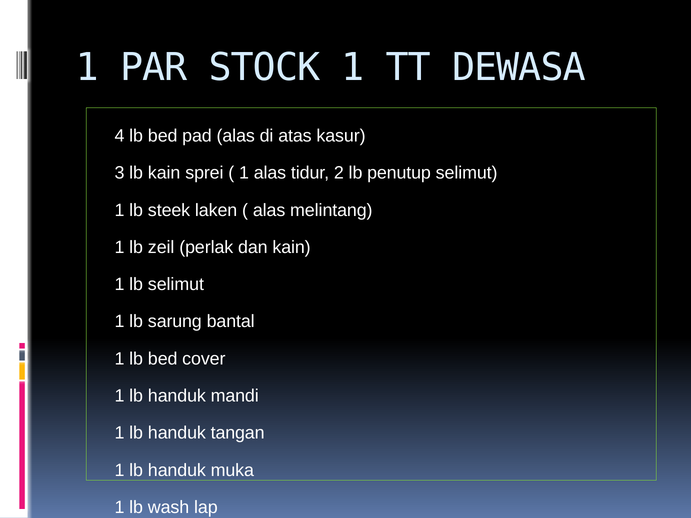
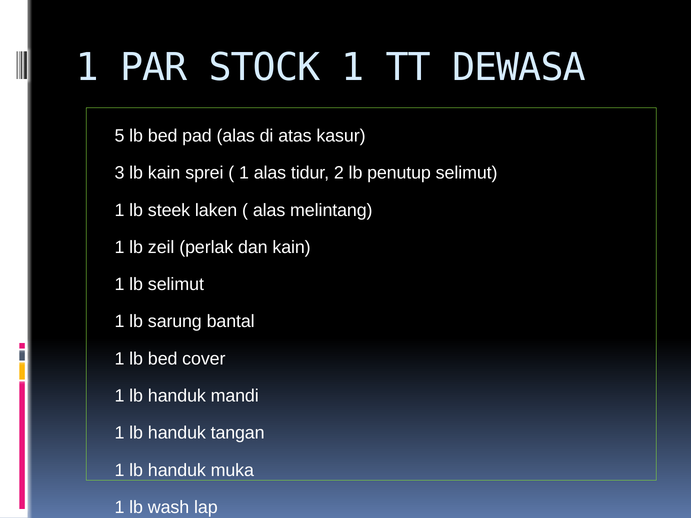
4: 4 -> 5 (120, 136)
